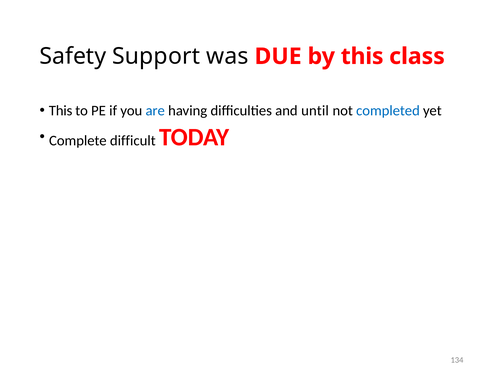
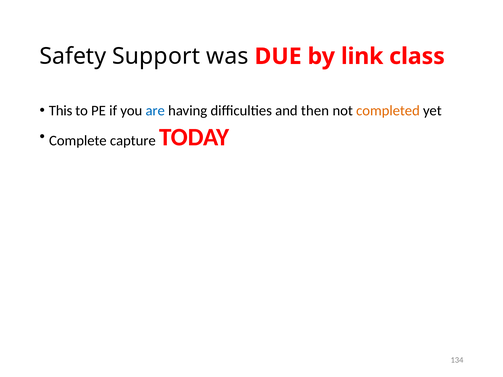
by this: this -> link (362, 56)
until: until -> then (315, 111)
completed colour: blue -> orange (388, 111)
difficult: difficult -> capture (133, 141)
